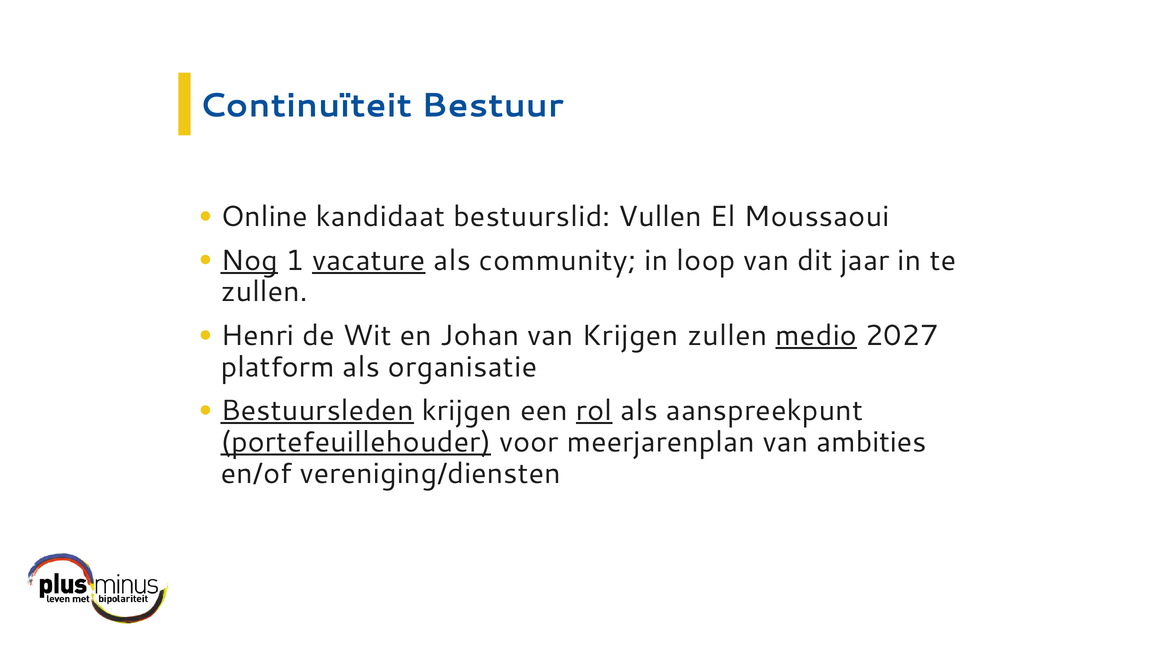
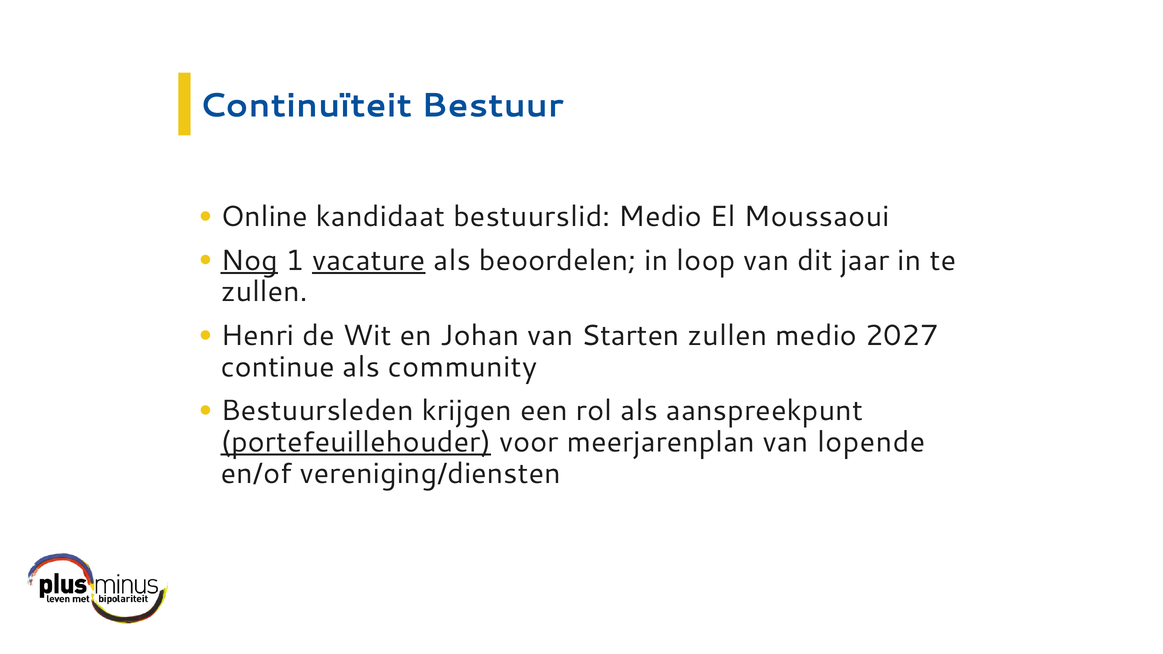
bestuurslid Vullen: Vullen -> Medio (660, 217)
community: community -> beoordelen (558, 260)
van Krijgen: Krijgen -> Starten (630, 336)
medio underline: present -> none (816, 336)
platform: platform -> continue (278, 367)
organisatie: organisatie -> community (463, 367)
Bestuursleden underline: present -> none (317, 411)
rol underline: present -> none (594, 411)
ambities: ambities -> lopende (871, 442)
